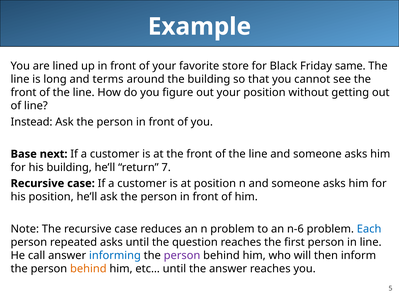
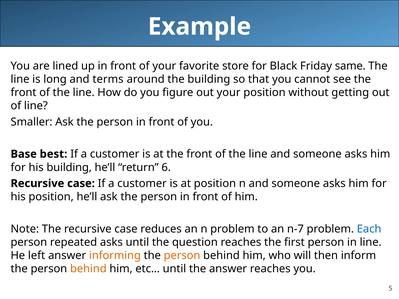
Instead: Instead -> Smaller (32, 122)
next: next -> best (54, 154)
7: 7 -> 6 (166, 167)
n-6: n-6 -> n-7 (295, 229)
call: call -> left (37, 256)
informing colour: blue -> orange (115, 256)
person colour: purple -> orange (182, 256)
